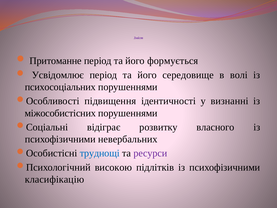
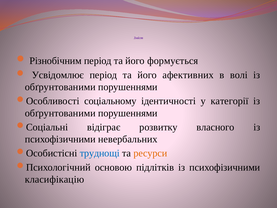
Притоманне: Притоманне -> Різнобічним (56, 61)
середовище: середовище -> афективних (188, 75)
психосоціальних: психосоціальних -> обґрунтованими (60, 87)
підвищення: підвищення -> соціальному (110, 101)
визнанні: визнанні -> категорії (230, 101)
міжособистісних: міжособистісних -> обґрунтованими (60, 113)
ресурси colour: purple -> orange (150, 153)
високою: високою -> основою (113, 167)
